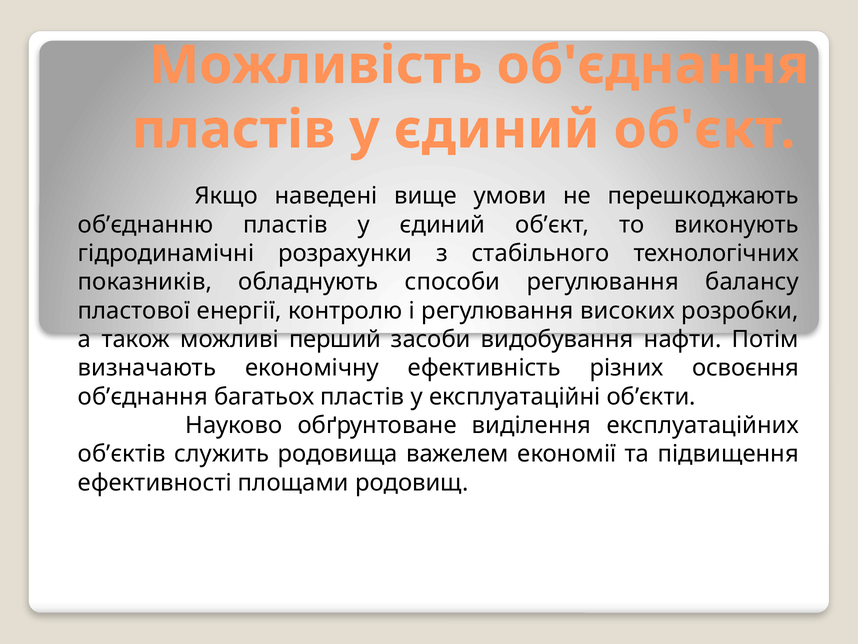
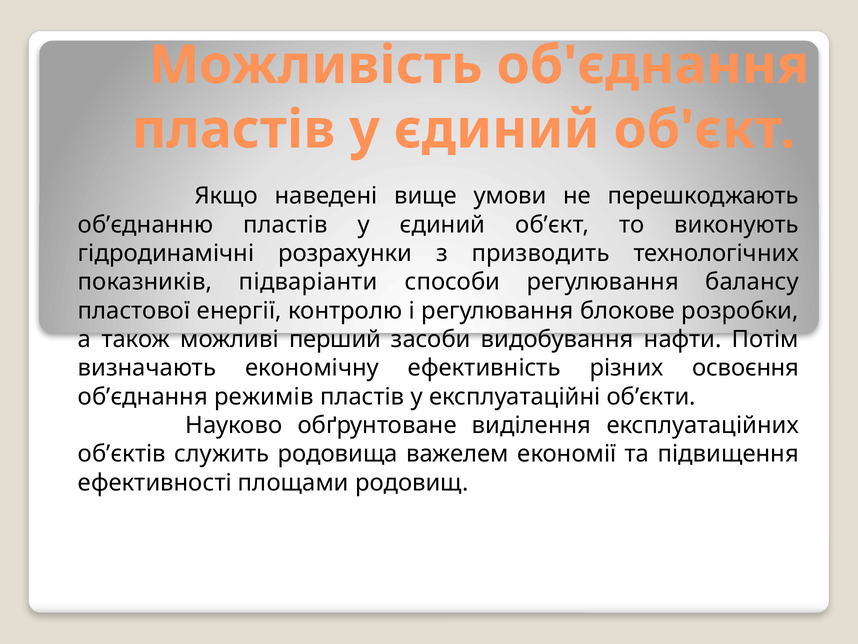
стабільного: стабільного -> призводить (541, 253)
обладнують: обладнують -> підваріанти (308, 282)
високих: високих -> блокове (628, 310)
багатьох: багатьох -> режимів (264, 396)
